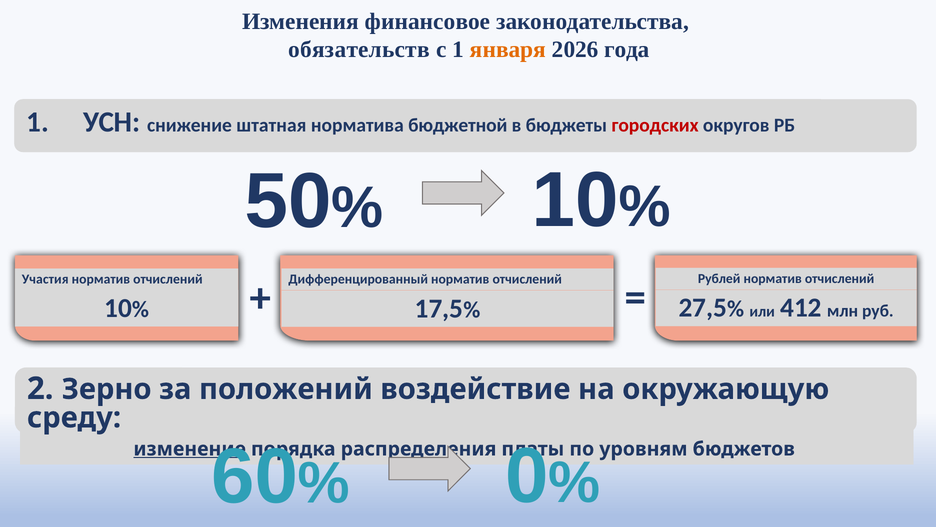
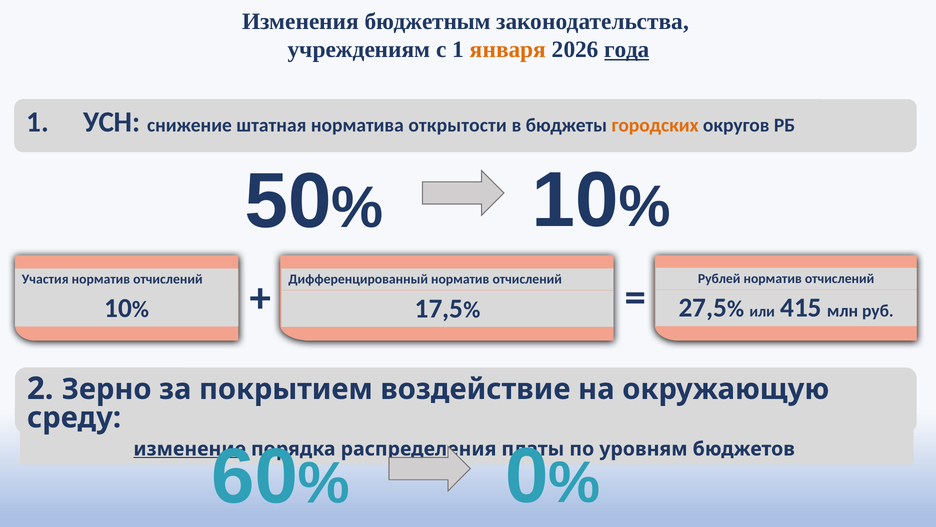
финансовое: финансовое -> бюджетным (428, 22)
обязательств: обязательств -> учреждениям (359, 50)
года underline: none -> present (627, 50)
бюджетной: бюджетной -> открытости (458, 125)
городских colour: red -> orange (655, 125)
412: 412 -> 415 (801, 308)
положений: положений -> покрытием (286, 389)
